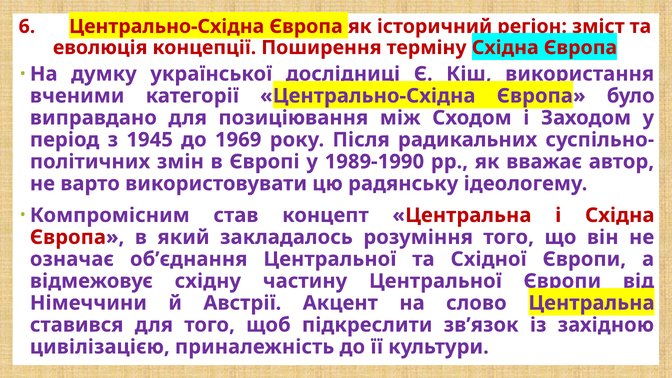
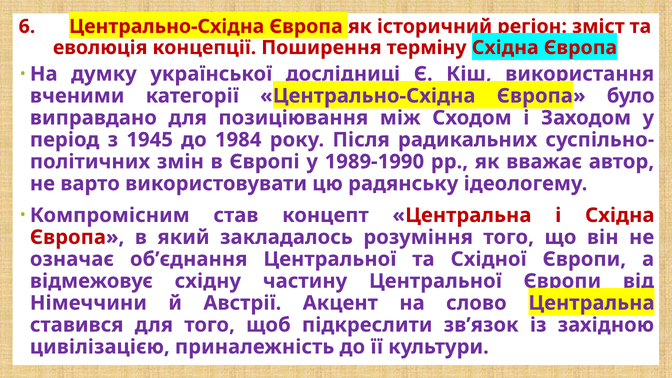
1969: 1969 -> 1984 (238, 140)
